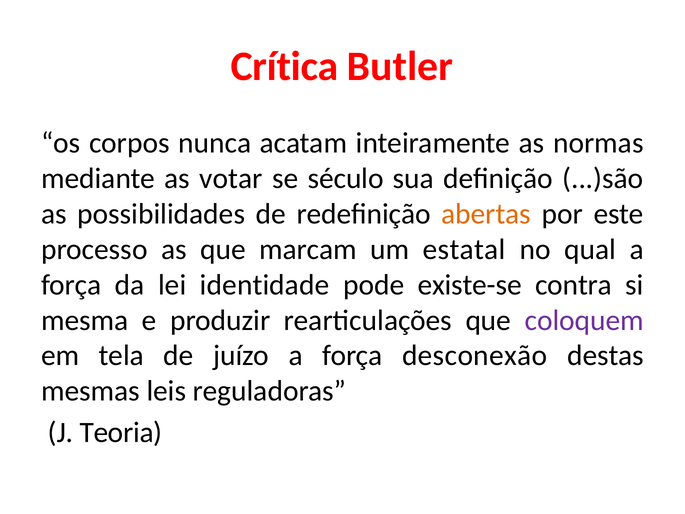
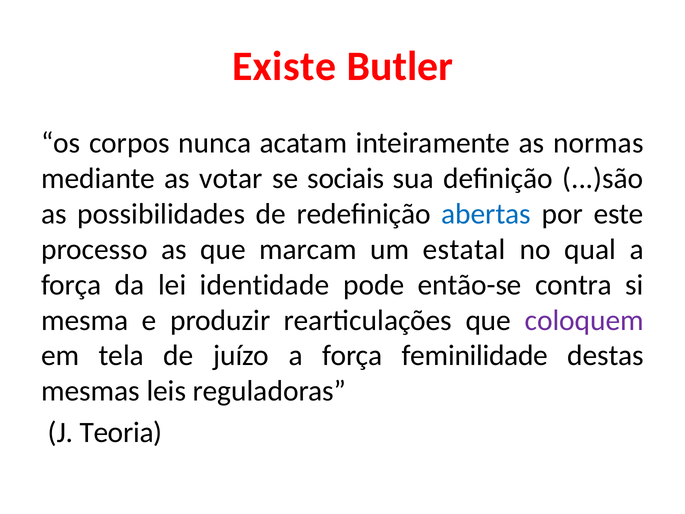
Crítica: Crítica -> Existe (284, 66)
século: século -> sociais (346, 178)
abertas colour: orange -> blue (486, 214)
existe-se: existe-se -> então-se (470, 285)
desconexão: desconexão -> feminilidade (475, 356)
